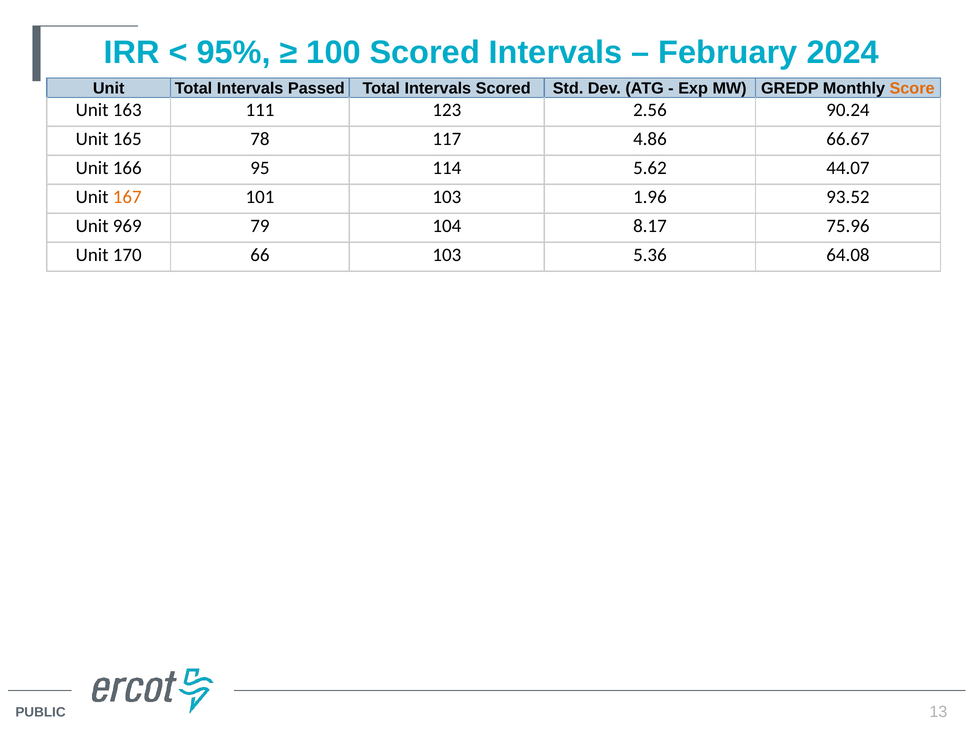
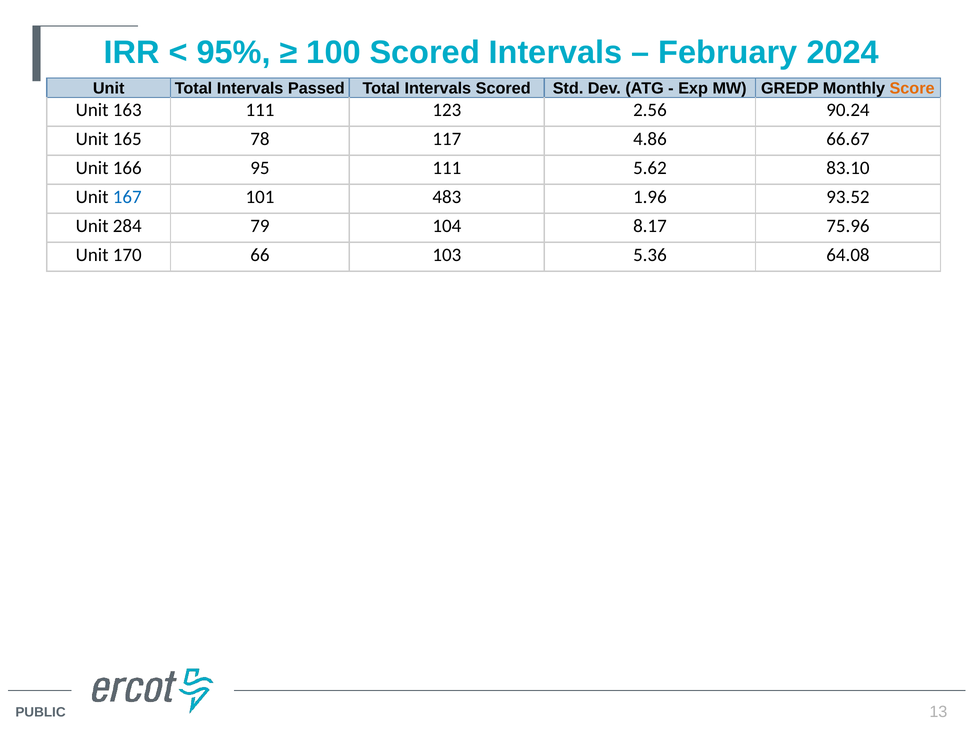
95 114: 114 -> 111 (447, 168)
44.07: 44.07 -> 83.10 (848, 168)
167 colour: orange -> blue (127, 197)
101 103: 103 -> 483 (447, 197)
969: 969 -> 284 (127, 226)
